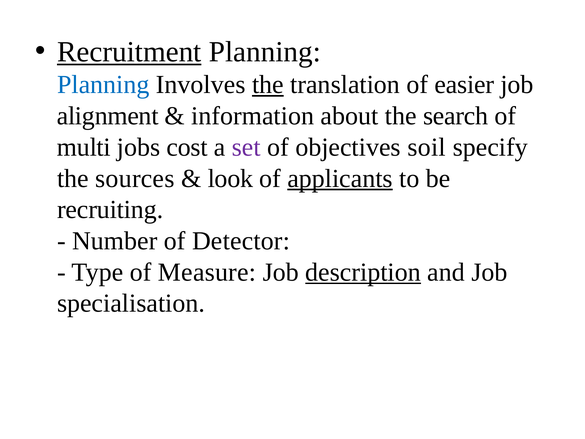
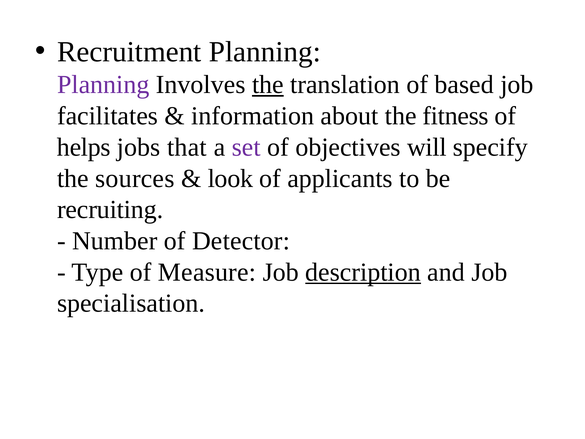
Recruitment underline: present -> none (129, 52)
Planning colour: blue -> purple (103, 85)
easier: easier -> based (464, 85)
alignment: alignment -> facilitates (108, 116)
search: search -> fitness (456, 116)
multi: multi -> helps (84, 147)
cost: cost -> that (187, 147)
soil: soil -> will (427, 147)
applicants underline: present -> none (340, 178)
